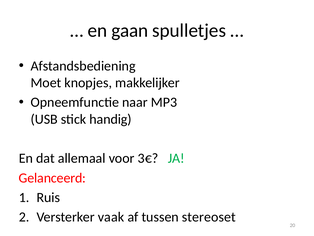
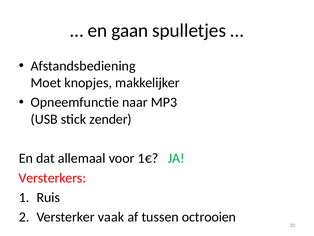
handig: handig -> zender (111, 119)
3€: 3€ -> 1€ (148, 158)
Gelanceerd: Gelanceerd -> Versterkers (52, 178)
stereoset: stereoset -> octrooien (209, 217)
